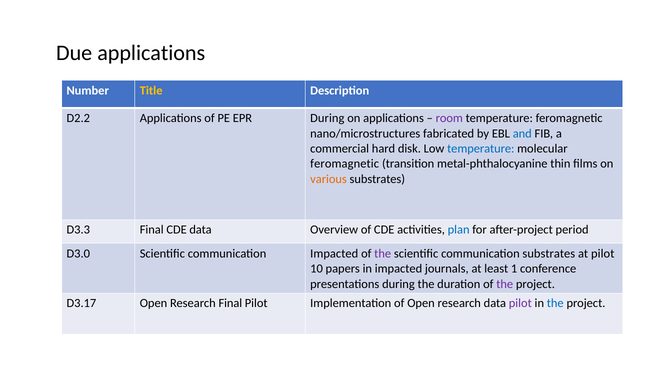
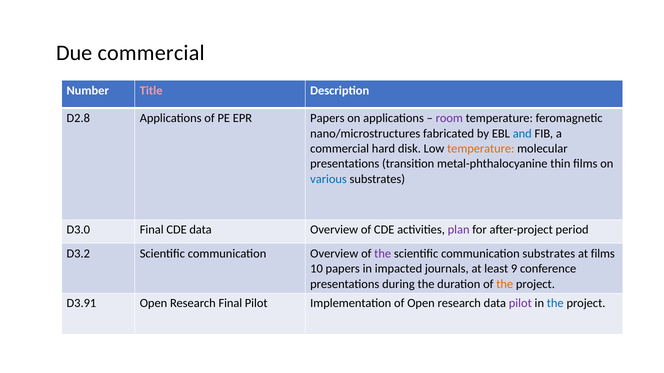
Due applications: applications -> commercial (151, 53)
Title colour: yellow -> pink (151, 91)
D2.2: D2.2 -> D2.8 (78, 119)
EPR During: During -> Papers (327, 119)
temperature colour: blue -> orange (481, 149)
feromagnetic: feromagnetic -> presentations (345, 164)
various colour: orange -> blue (329, 179)
D3.3: D3.3 -> D3.0 (78, 230)
plan colour: blue -> purple (459, 230)
D3.0: D3.0 -> D3.2 (78, 254)
communication Impacted: Impacted -> Overview (334, 254)
at pilot: pilot -> films (603, 254)
1: 1 -> 9 (514, 269)
the colour: purple -> orange (505, 284)
D3.17: D3.17 -> D3.91 (81, 304)
